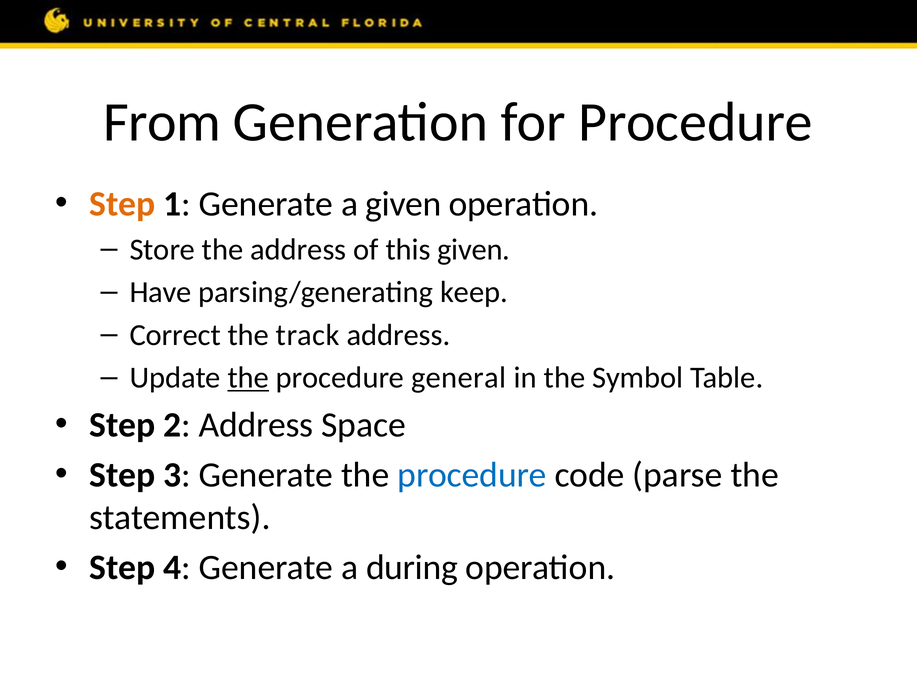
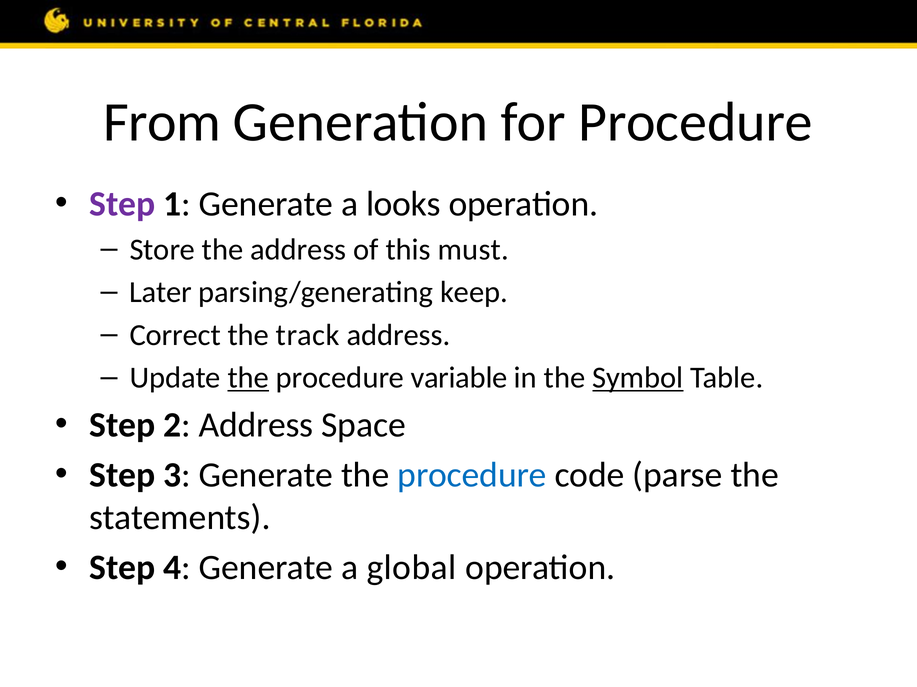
Step colour: orange -> purple (122, 204)
a given: given -> looks (403, 204)
this given: given -> must (473, 250)
Have: Have -> Later (161, 293)
general: general -> variable (459, 378)
Symbol underline: none -> present (638, 378)
during: during -> global (412, 568)
